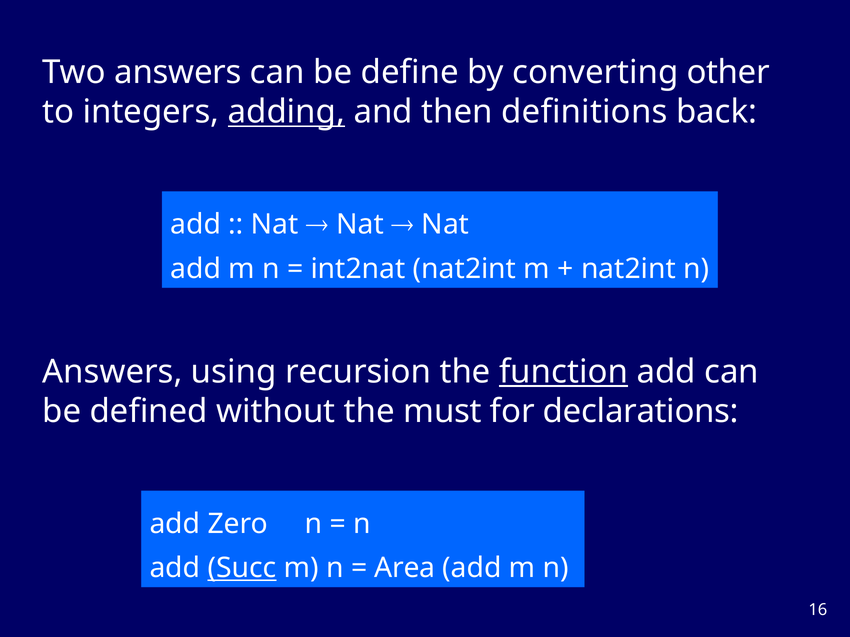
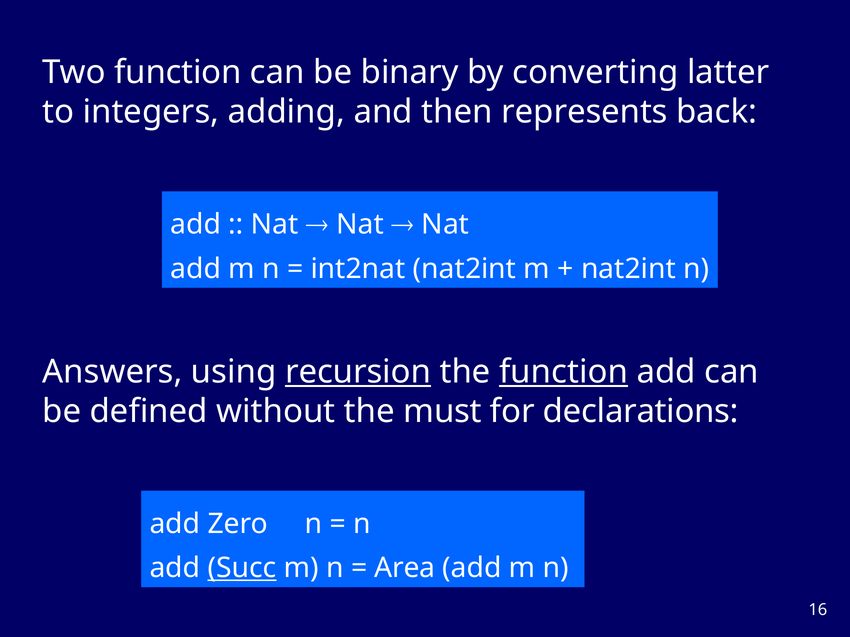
Two answers: answers -> function (178, 72)
define: define -> binary (410, 72)
other: other -> latter (728, 72)
adding underline: present -> none (286, 112)
definitions: definitions -> represents (585, 112)
recursion underline: none -> present (358, 372)
